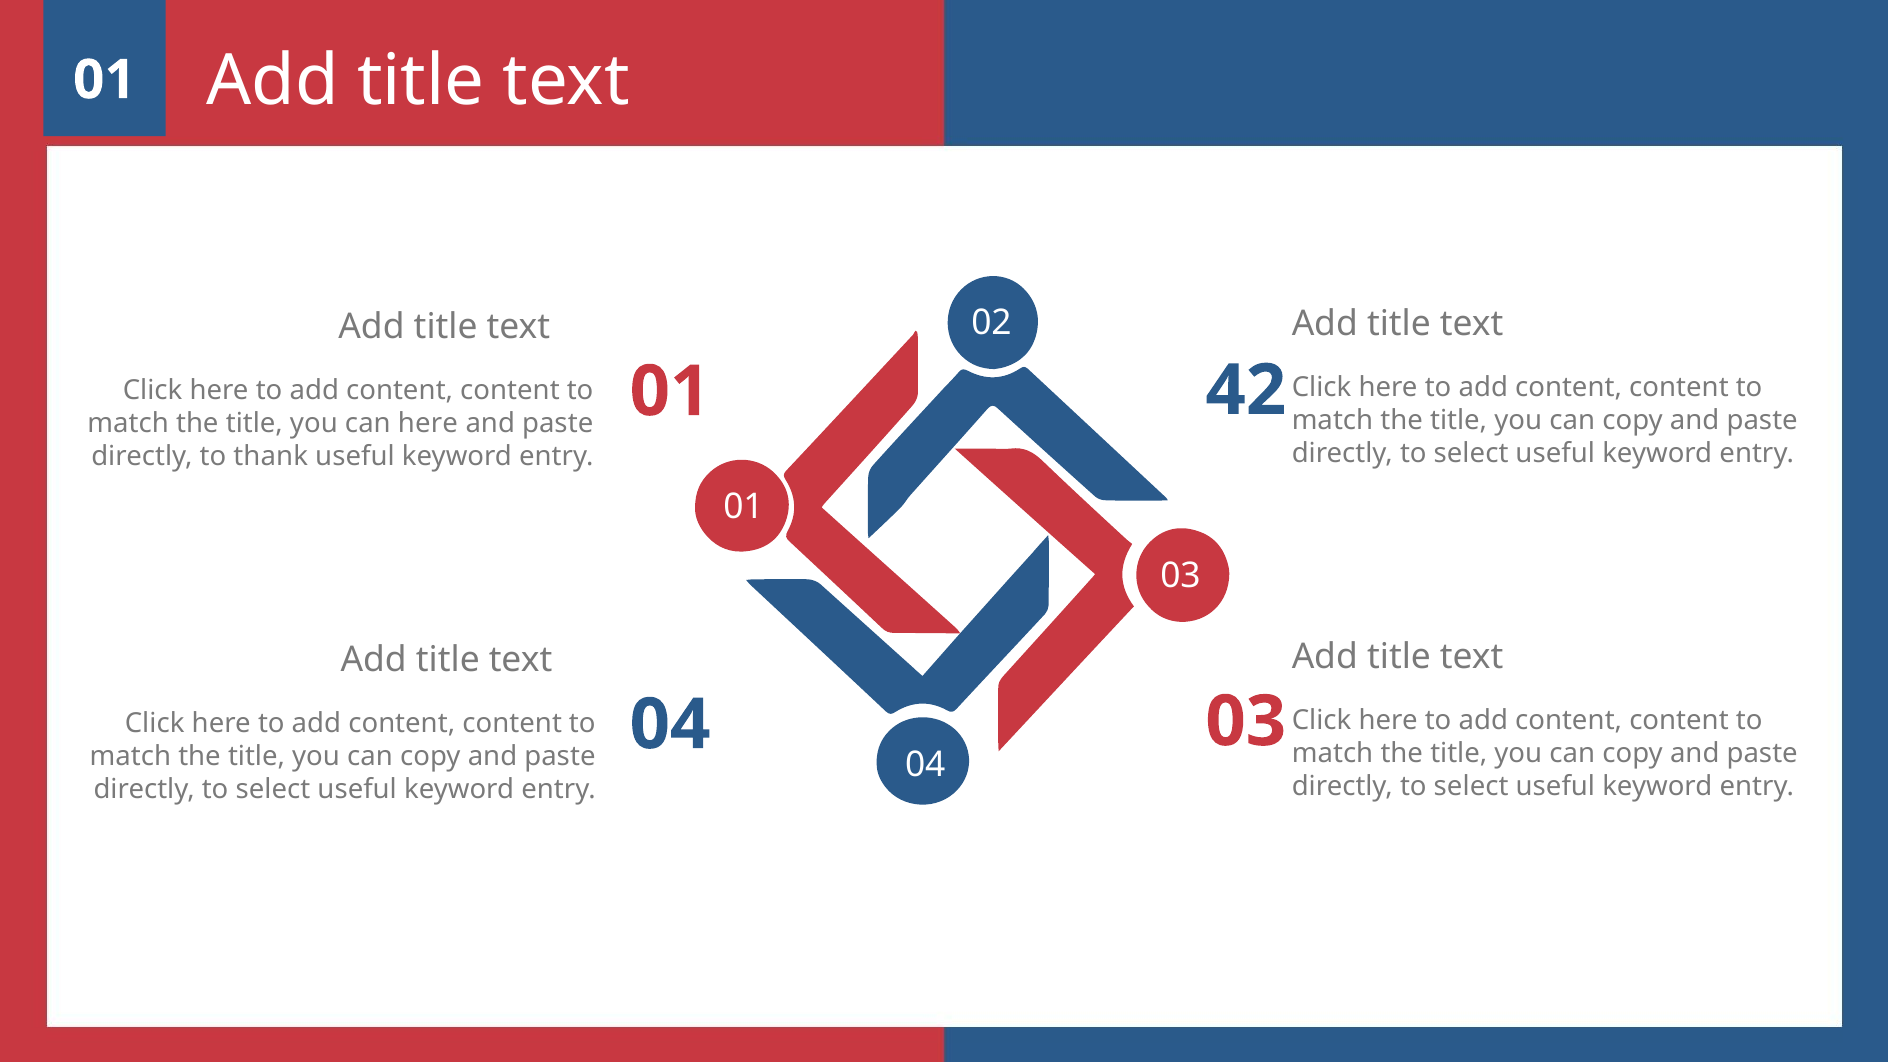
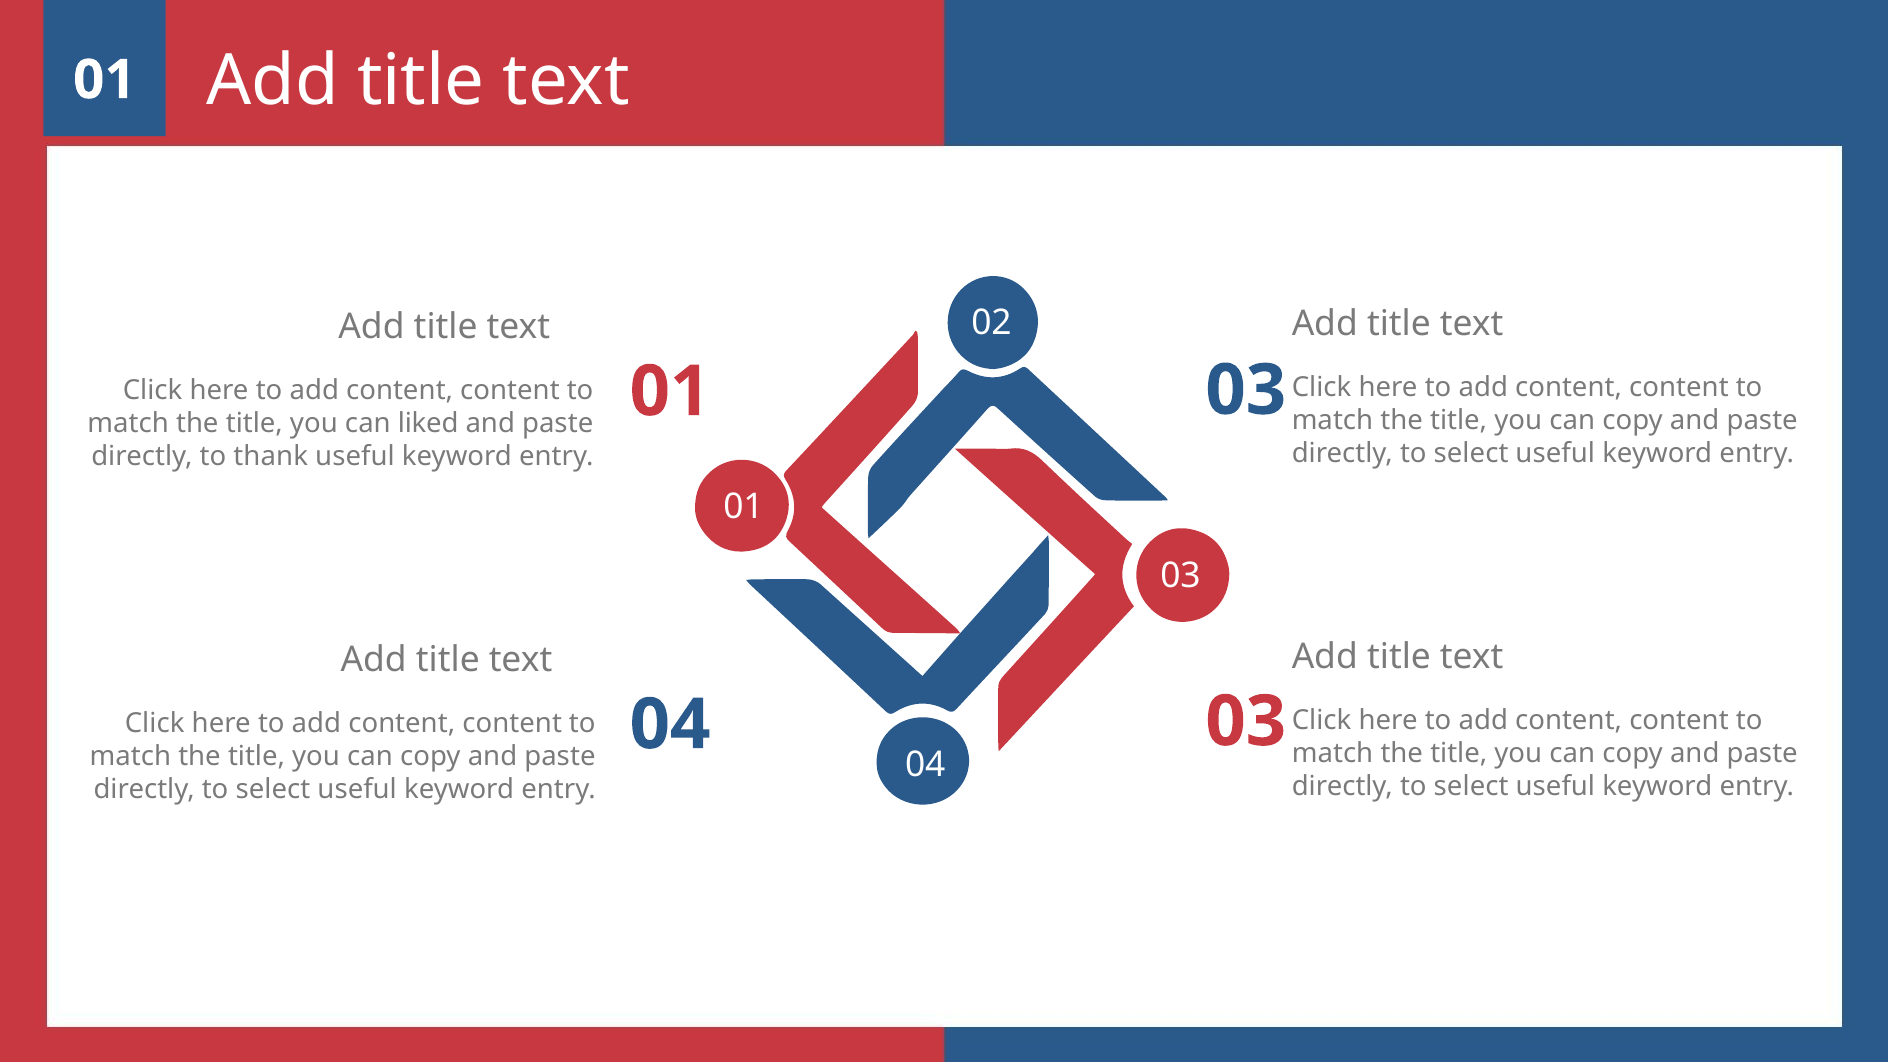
01 42: 42 -> 03 (1246, 391)
can here: here -> liked (428, 423)
